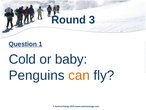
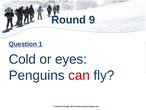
3: 3 -> 9 (92, 20)
baby: baby -> eyes (71, 59)
can colour: orange -> red (79, 75)
